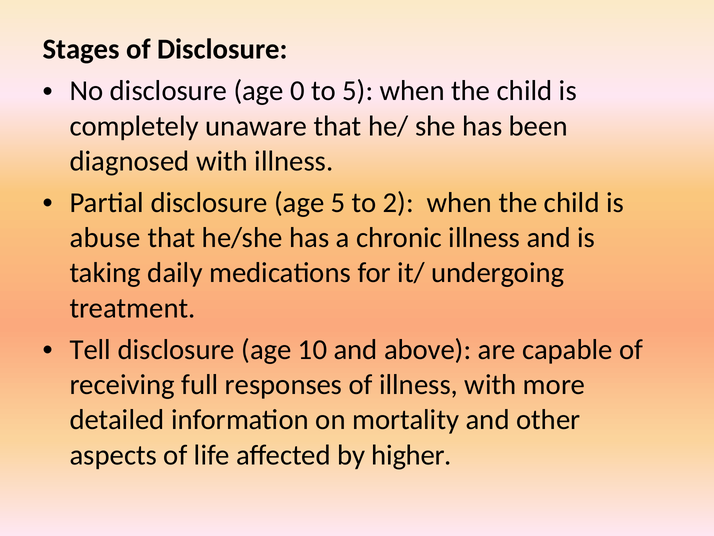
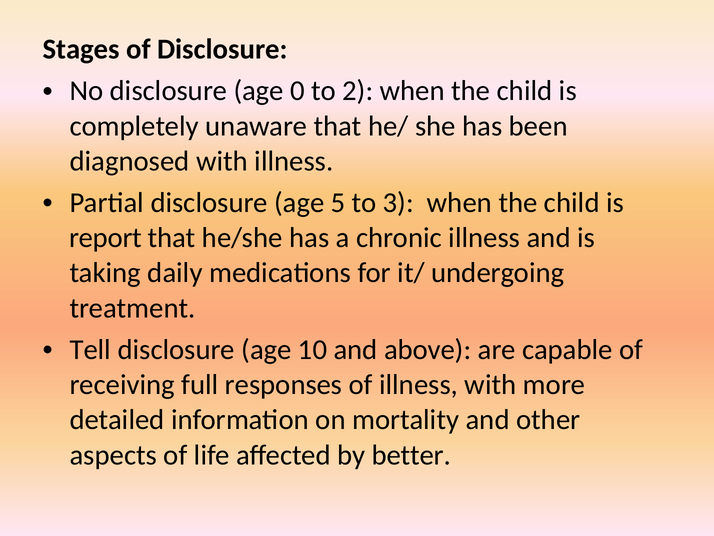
to 5: 5 -> 2 (358, 91)
2: 2 -> 3 (398, 202)
abuse: abuse -> report (106, 238)
higher: higher -> better (411, 455)
